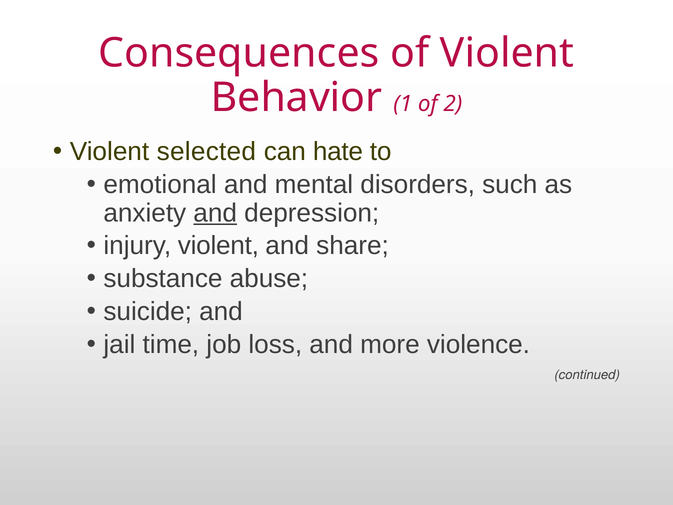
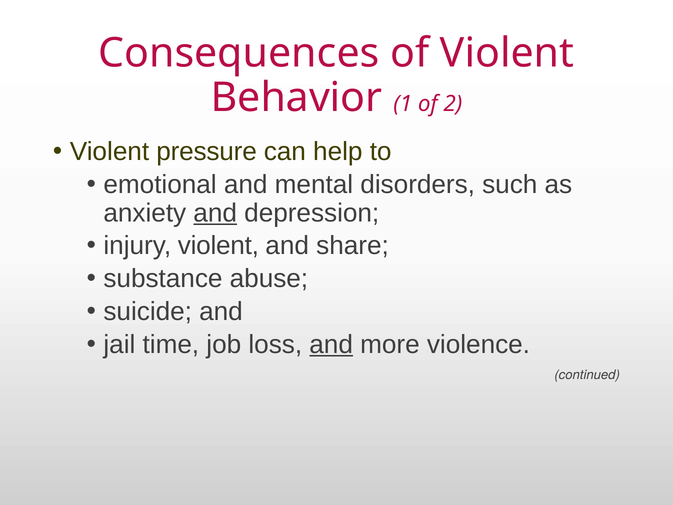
selected: selected -> pressure (207, 152)
hate: hate -> help (338, 152)
and underline: none -> present (331, 344)
